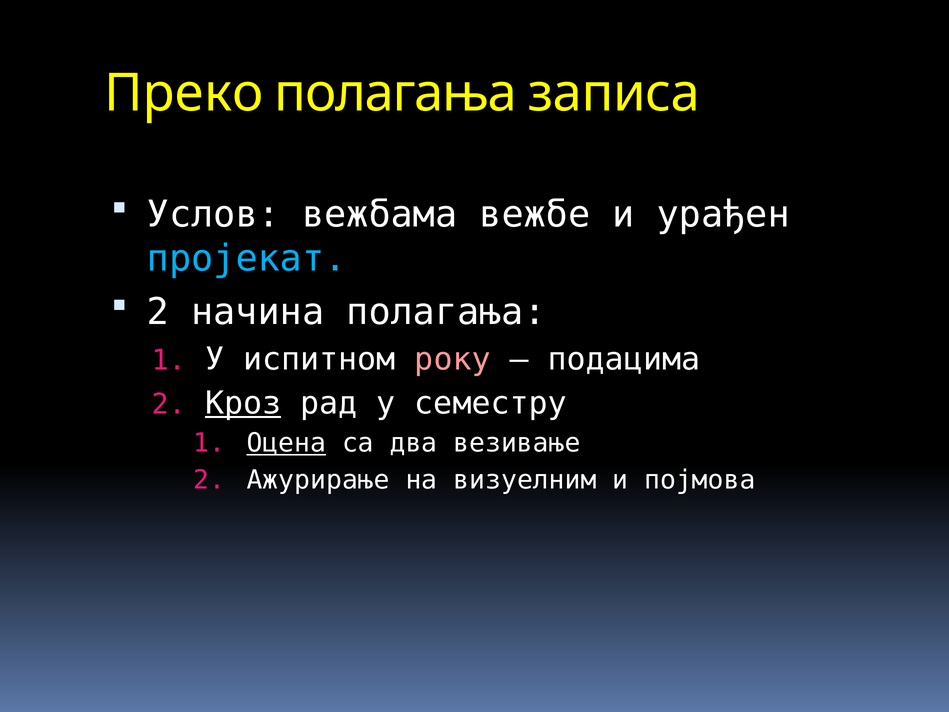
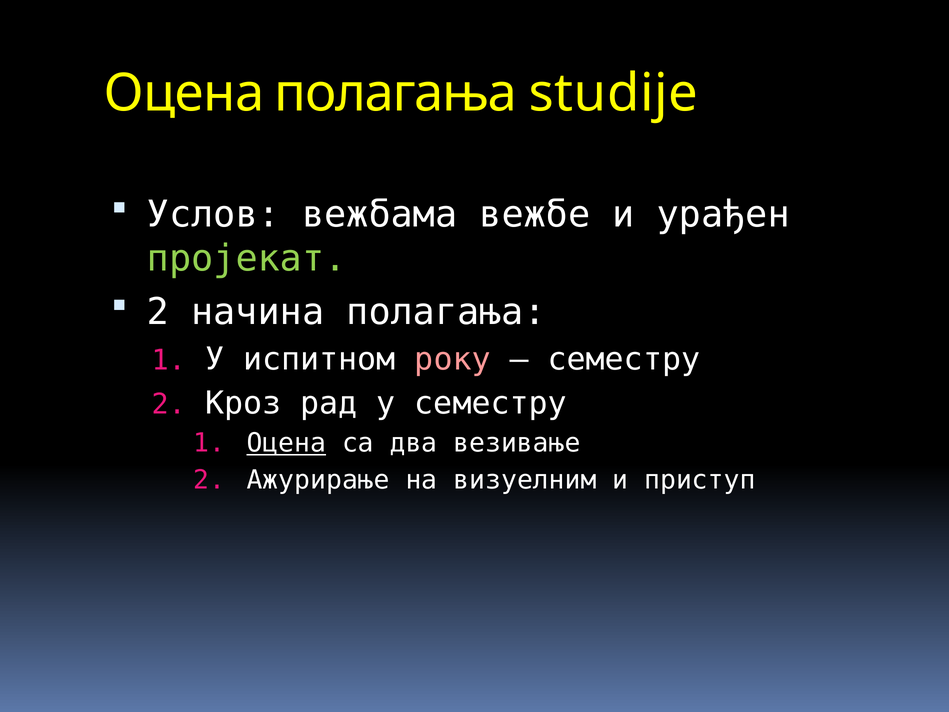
Преко: Преко -> Оцена (184, 93)
записа: записа -> studije (613, 93)
пројекат colour: light blue -> light green (247, 259)
подацима: подацима -> семестру (624, 359)
Кроз underline: present -> none (243, 403)
појмова: појмова -> приступ (700, 480)
